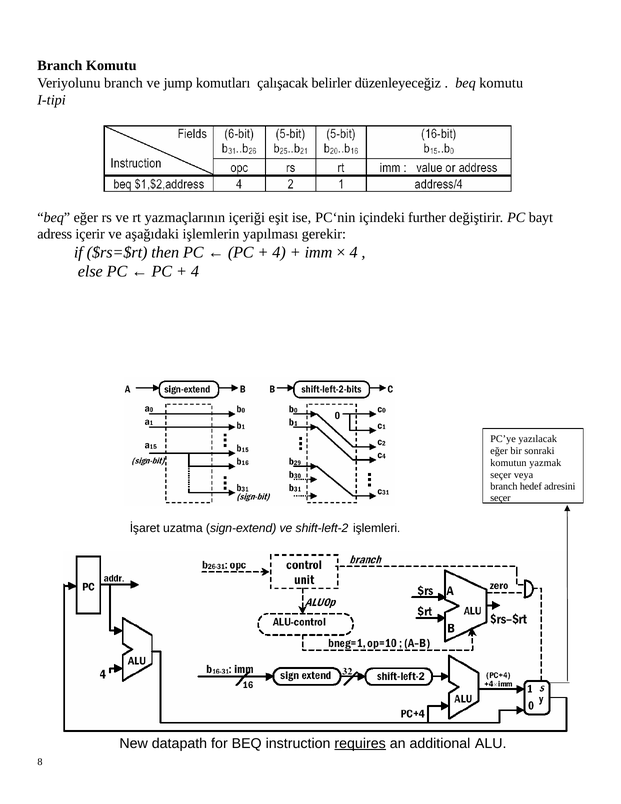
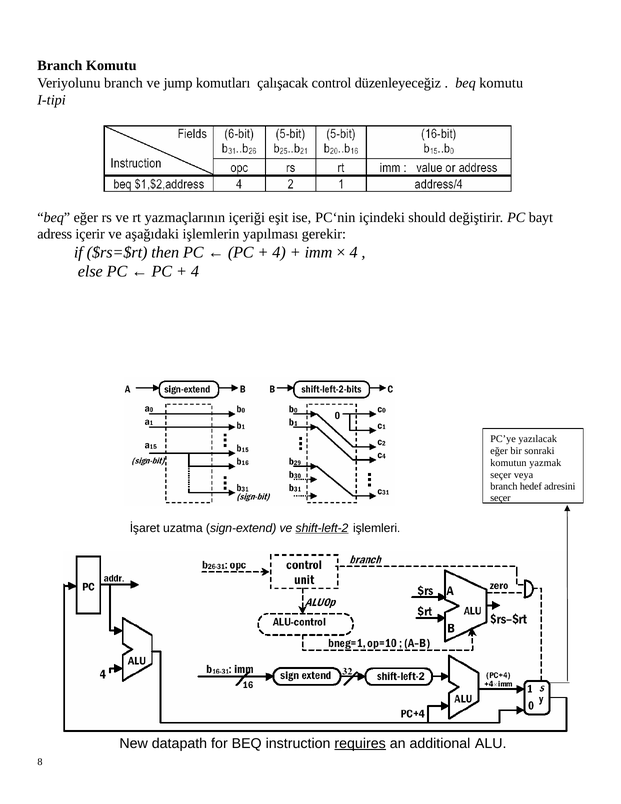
belirler: belirler -> control (332, 83)
further: further -> should (427, 217)
shift-left-2 underline: none -> present (322, 528)
